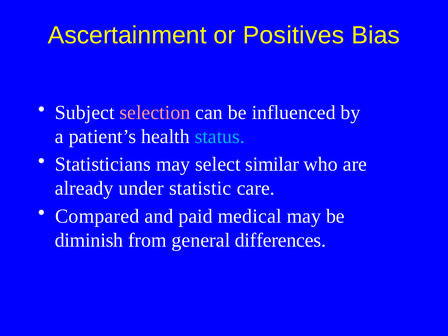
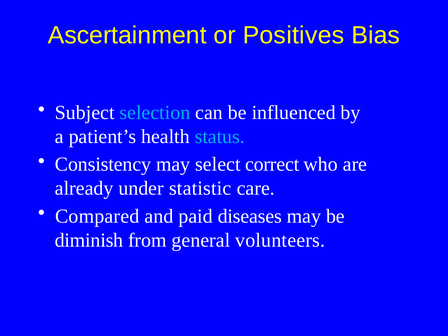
selection colour: pink -> light blue (155, 113)
Statisticians: Statisticians -> Consistency (103, 164)
similar: similar -> correct (272, 164)
medical: medical -> diseases (250, 216)
differences: differences -> volunteers (280, 240)
